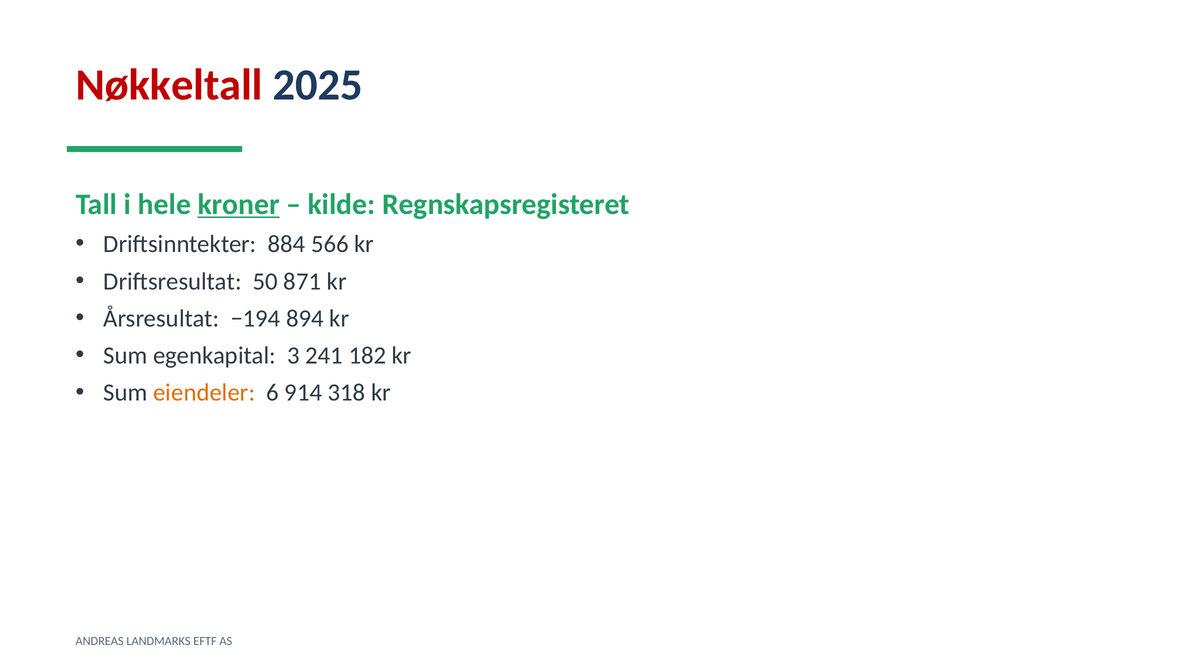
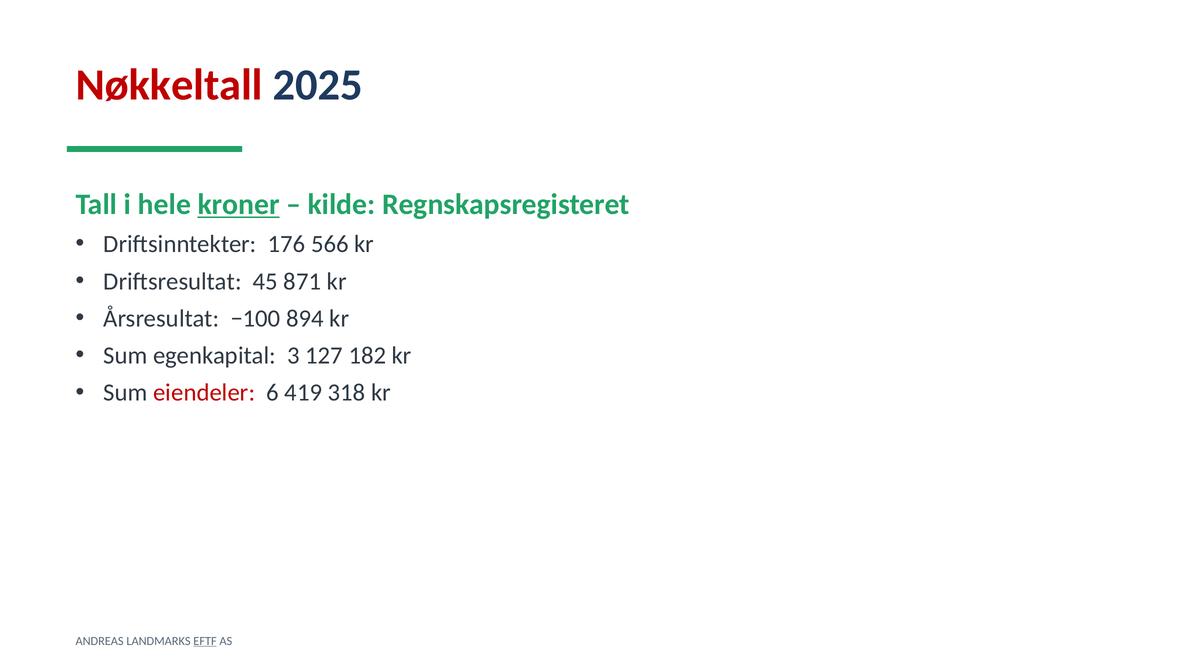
884: 884 -> 176 (287, 244)
50: 50 -> 45 (265, 281)
−194: −194 -> −100 (255, 319)
241: 241 -> 127 (324, 356)
eiendeler colour: orange -> red (204, 393)
914: 914 -> 419 (303, 393)
EFTF underline: none -> present (205, 641)
